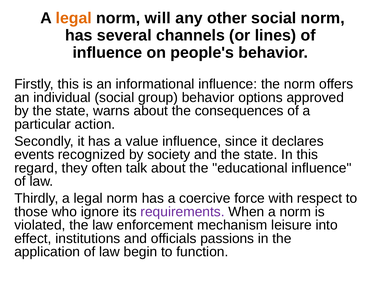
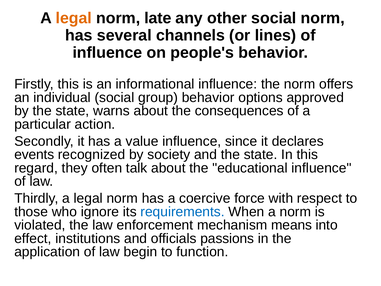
will: will -> late (158, 18)
requirements colour: purple -> blue (183, 212)
leisure: leisure -> means (292, 225)
